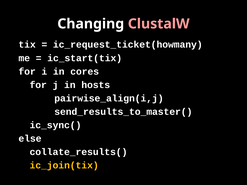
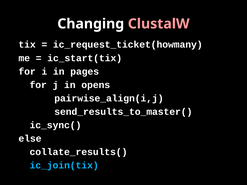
cores: cores -> pages (85, 72)
hosts: hosts -> opens (96, 85)
ic_join(tix colour: yellow -> light blue (64, 166)
